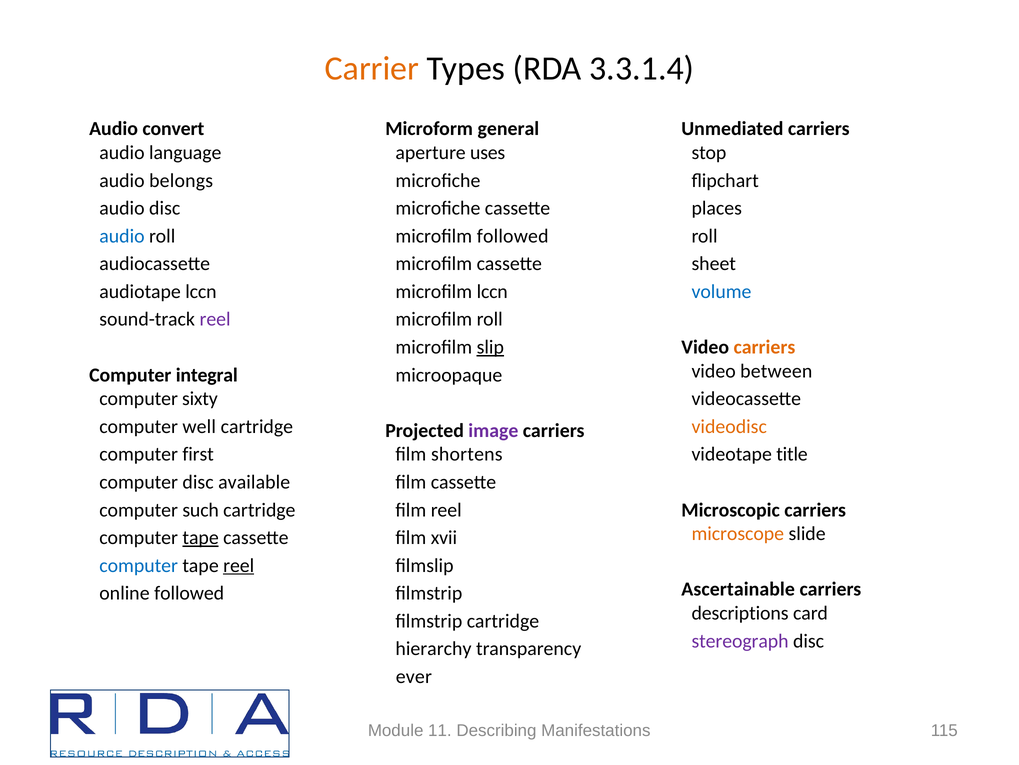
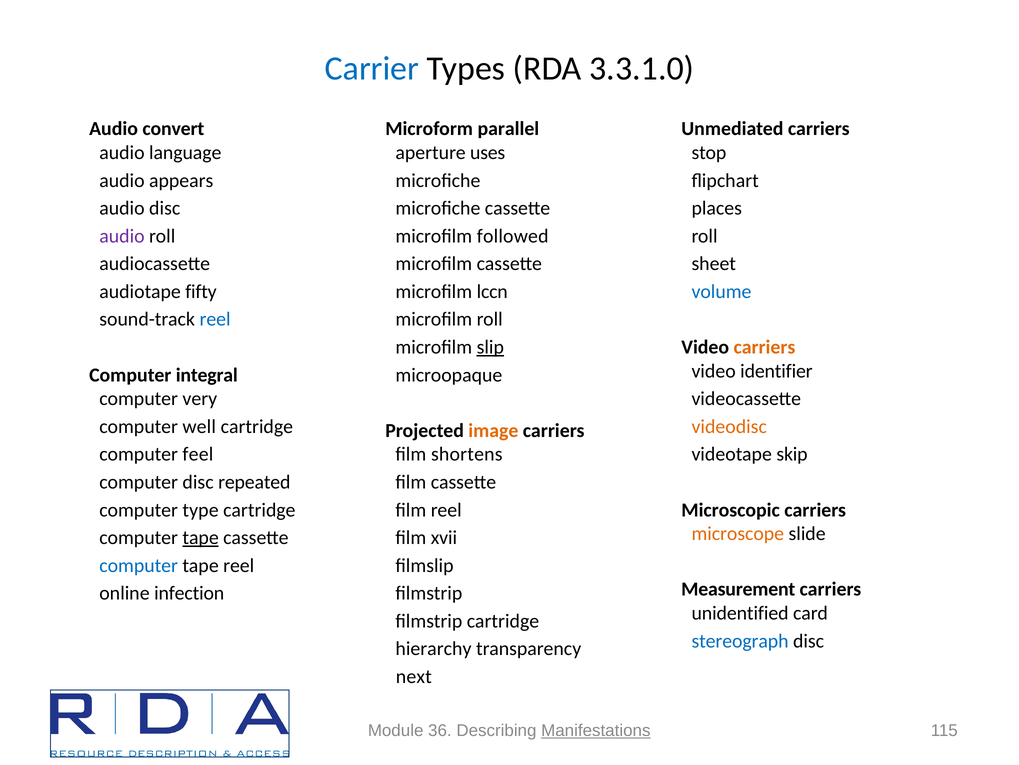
Carrier colour: orange -> blue (372, 69)
3.3.1.4: 3.3.1.4 -> 3.3.1.0 (642, 69)
general: general -> parallel (508, 129)
belongs: belongs -> appears (181, 180)
audio colour: blue -> purple (122, 236)
audiotape lccn: lccn -> fifty (201, 291)
reel colour: purple -> blue (215, 319)
between: between -> identifier (776, 371)
sixty: sixty -> very (200, 398)
image colour: purple -> orange (493, 430)
first: first -> feel (198, 454)
title: title -> skip (792, 454)
available: available -> repeated (254, 482)
such: such -> type (200, 509)
reel underline: present -> none (239, 565)
Ascertainable: Ascertainable -> Measurement (738, 589)
online followed: followed -> infection (189, 593)
descriptions: descriptions -> unidentified (740, 613)
stereograph colour: purple -> blue (740, 640)
ever: ever -> next (414, 676)
11: 11 -> 36 (440, 730)
Manifestations underline: none -> present (596, 730)
